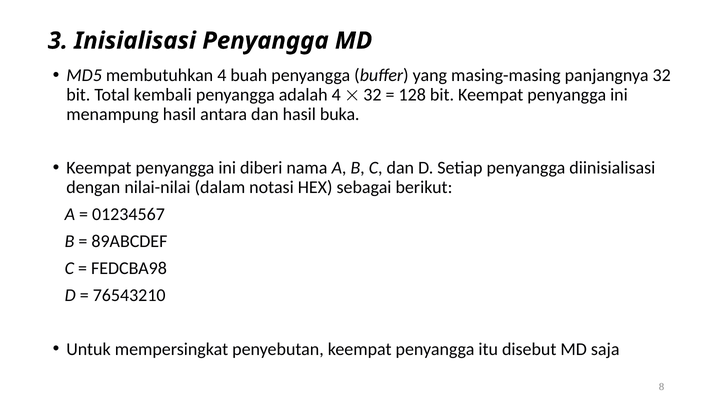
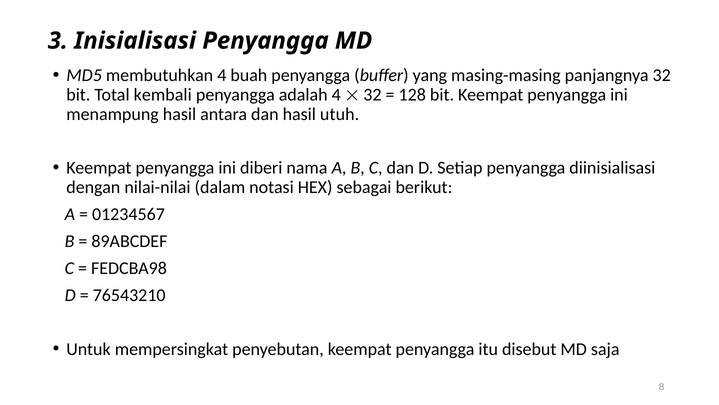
buka: buka -> utuh (340, 114)
